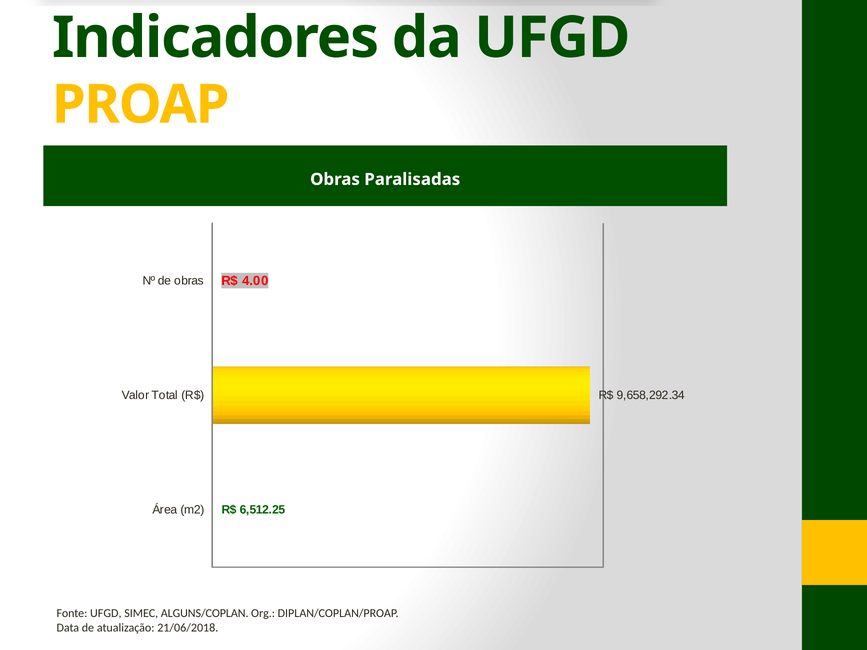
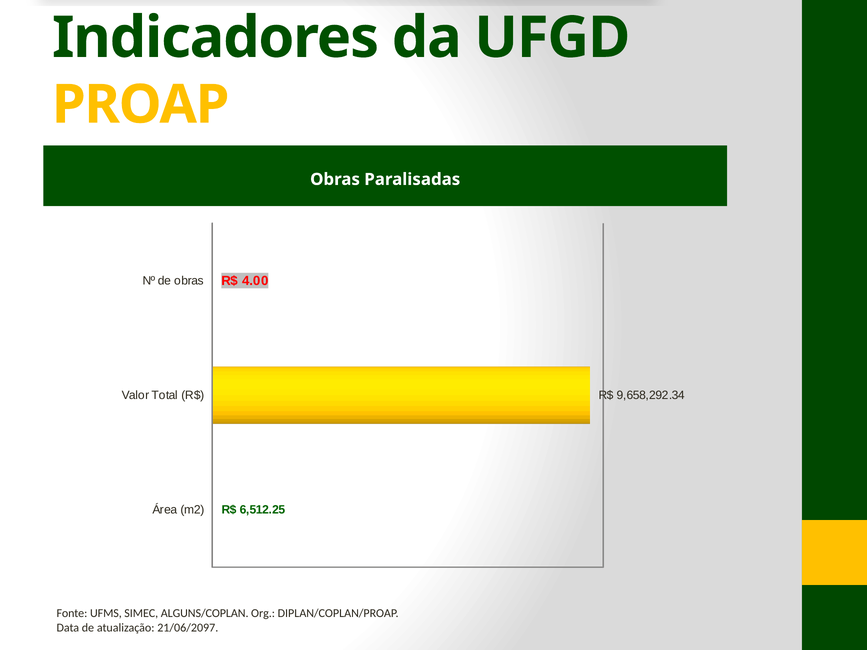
Fonte UFGD: UFGD -> UFMS (106, 614)
21/06/2018: 21/06/2018 -> 21/06/2097 (188, 628)
